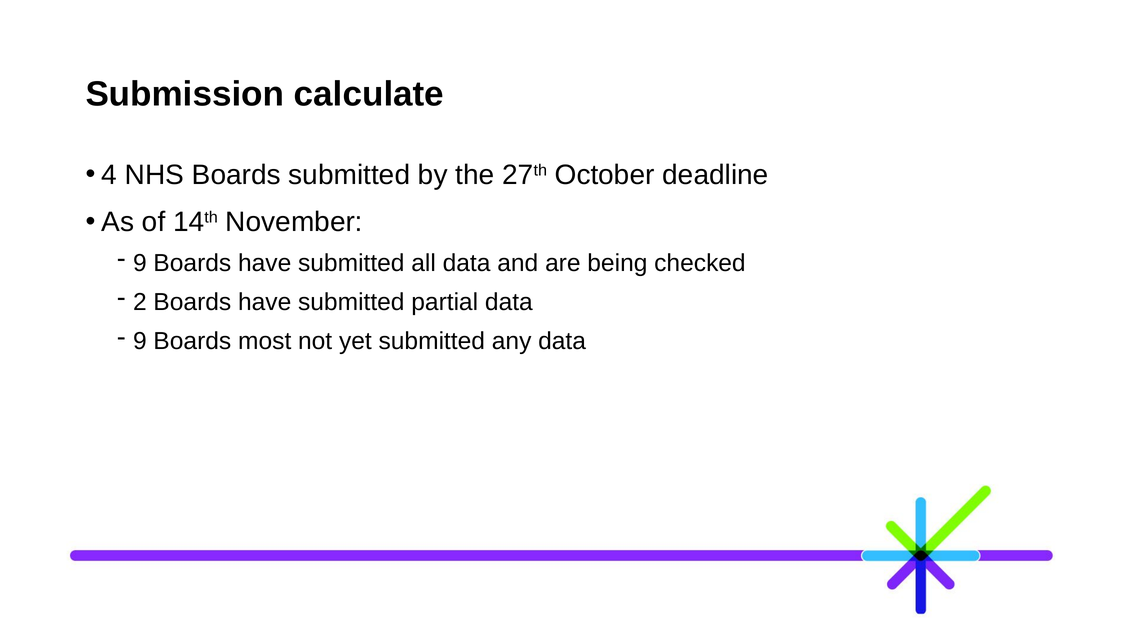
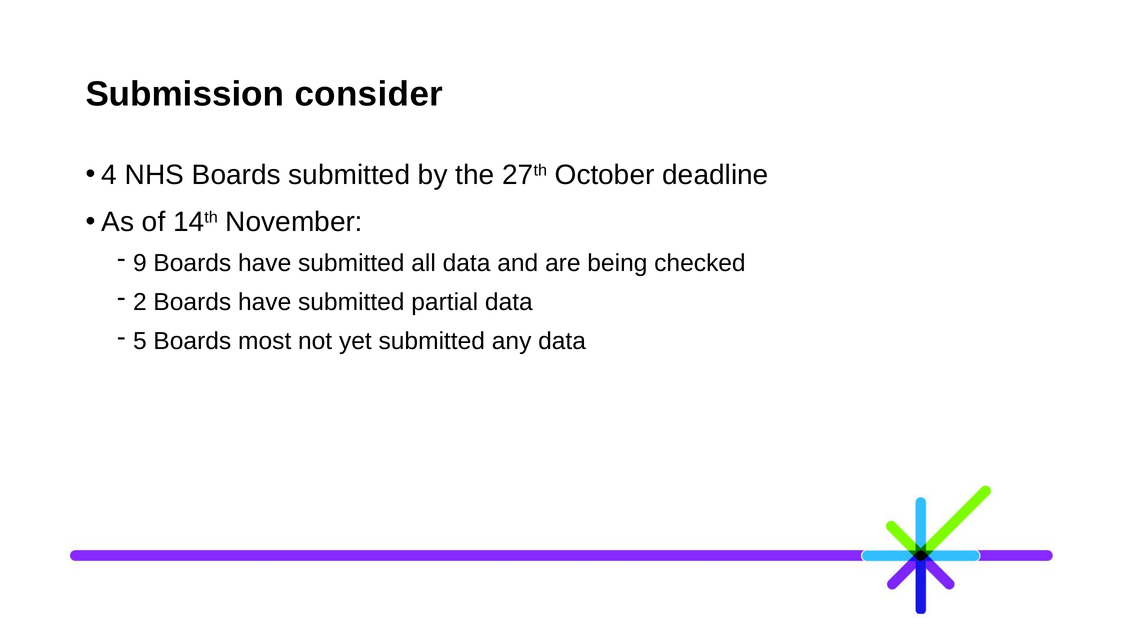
calculate: calculate -> consider (369, 94)
9: 9 -> 5 (140, 341)
